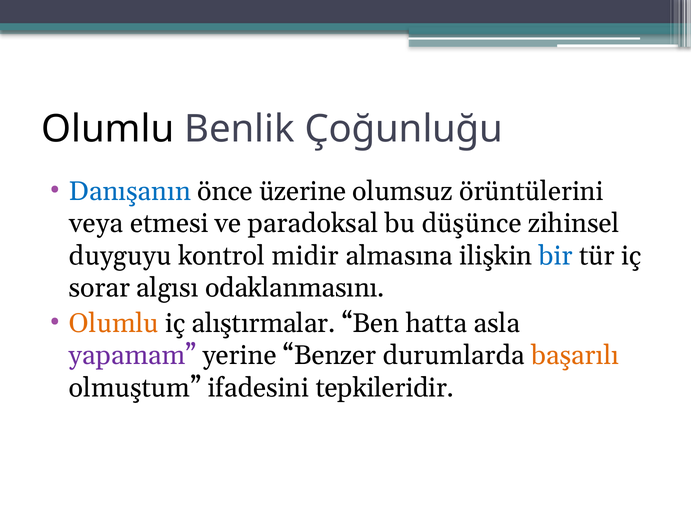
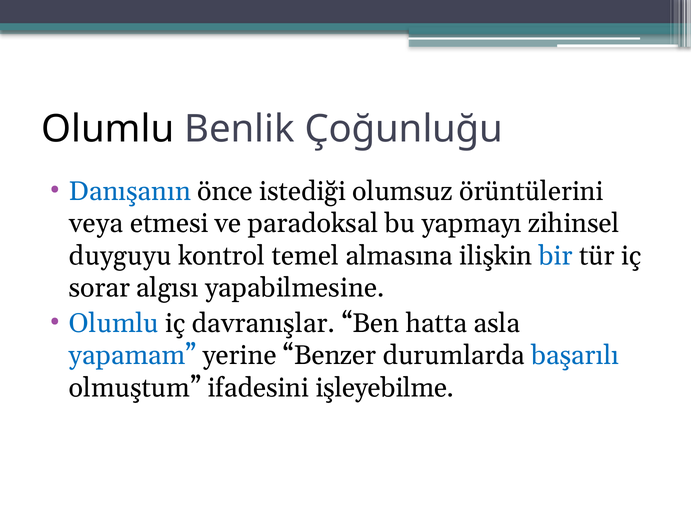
üzerine: üzerine -> istediği (303, 191)
düşünce: düşünce -> yapmayı (472, 224)
midir: midir -> temel (305, 256)
odaklanmasını: odaklanmasını -> yapabilmesine (295, 288)
Olumlu colour: orange -> blue (114, 323)
alıştırmalar: alıştırmalar -> davranışlar (263, 323)
yapamam colour: purple -> blue (133, 356)
başarılı colour: orange -> blue (575, 356)
tepkileridir: tepkileridir -> işleyebilme (385, 388)
